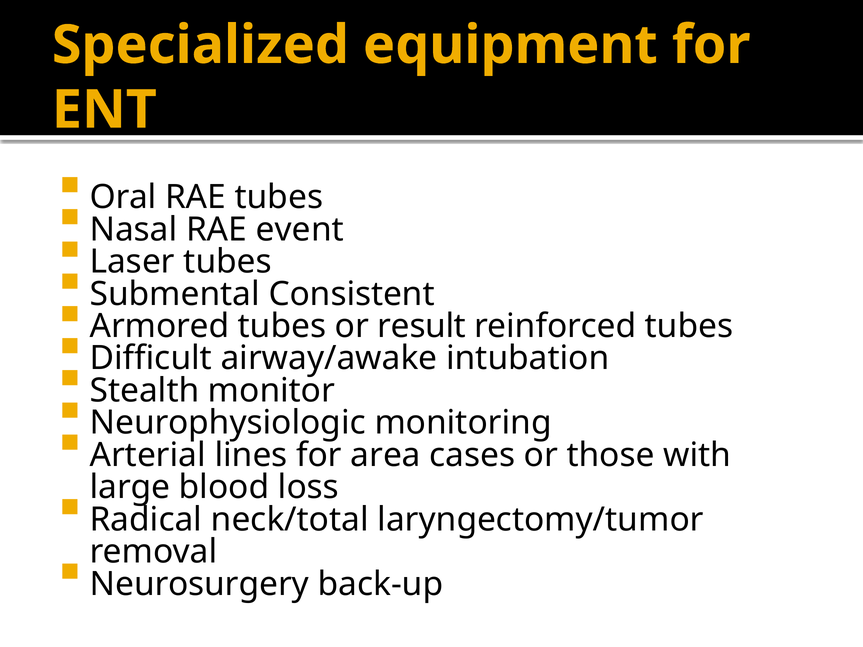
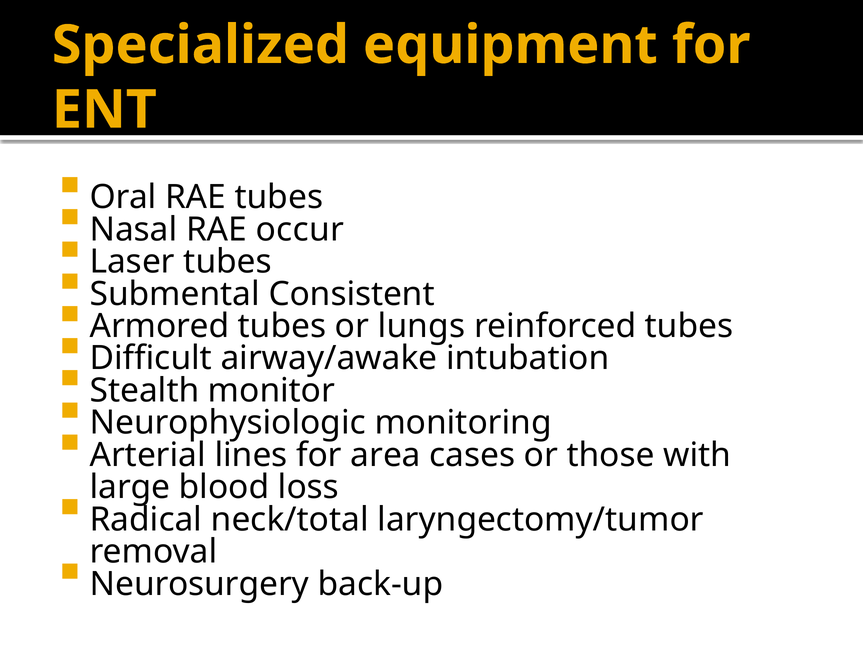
event: event -> occur (300, 230)
result: result -> lungs (421, 326)
